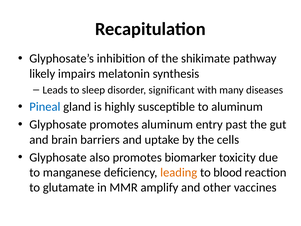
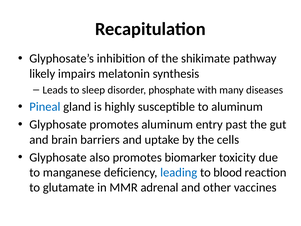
significant: significant -> phosphate (172, 90)
leading colour: orange -> blue (179, 172)
amplify: amplify -> adrenal (159, 187)
